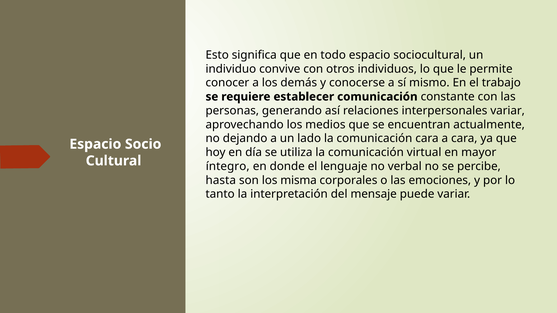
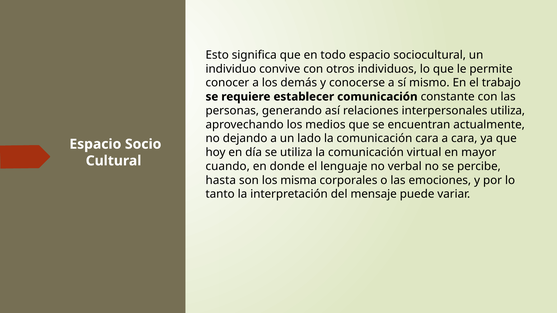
interpersonales variar: variar -> utiliza (508, 111)
íntegro: íntegro -> cuando (228, 166)
